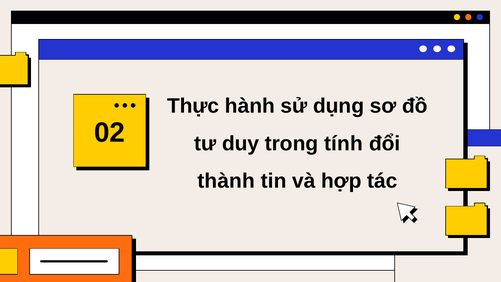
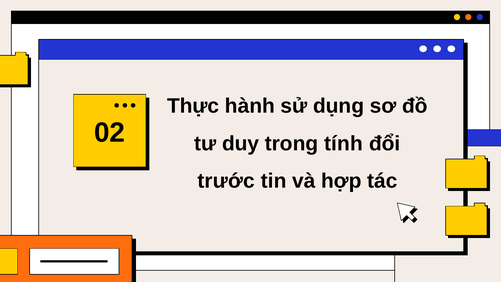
thành: thành -> trước (226, 181)
